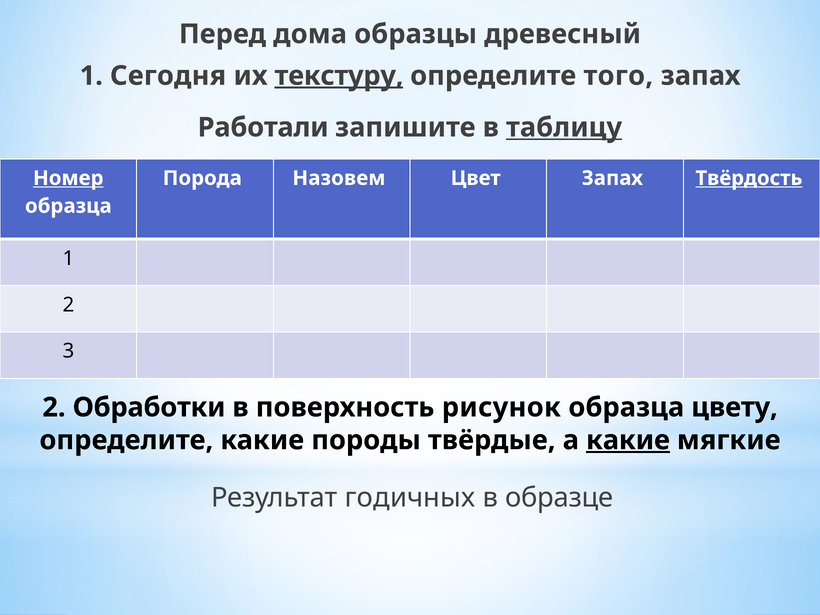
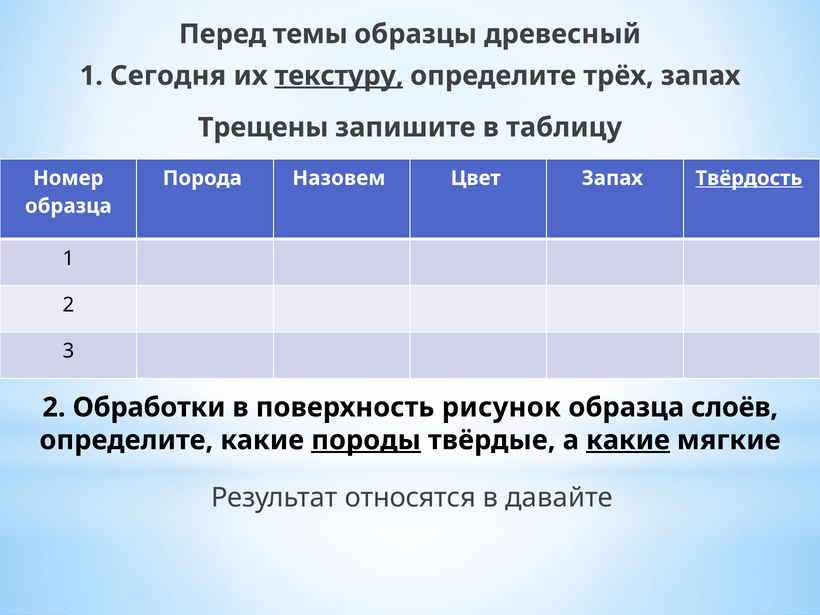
дома: дома -> темы (310, 34)
того: того -> трёх (618, 76)
Работали: Работали -> Трещены (263, 127)
таблицу underline: present -> none (564, 127)
Номер underline: present -> none (68, 178)
цвету: цвету -> слоёв (735, 407)
породы underline: none -> present (366, 440)
годичных: годичных -> относятся (410, 498)
образце: образце -> давайте (559, 498)
